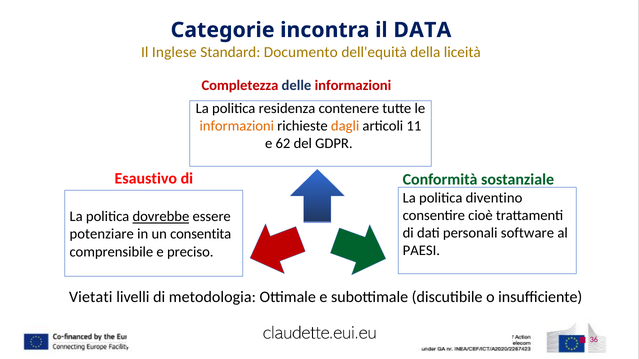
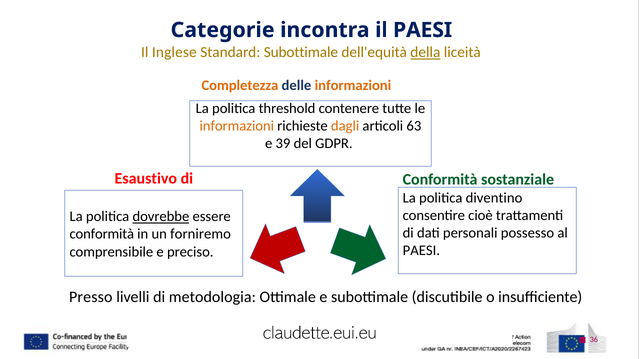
il DATA: DATA -> PAESI (423, 30)
Standard Documento: Documento -> Subottimale (301, 52)
della underline: none -> present (425, 52)
Completezza colour: red -> orange (240, 86)
informazioni colour: red -> orange (353, 86)
residenza: residenza -> threshold (287, 108)
11: 11 -> 63 (414, 126)
62: 62 -> 39 (283, 143)
software: software -> possesso (527, 233)
potenziare: potenziare -> conformità (102, 234)
consentita: consentita -> forniremo (201, 234)
Vietati: Vietati -> Presso (91, 297)
